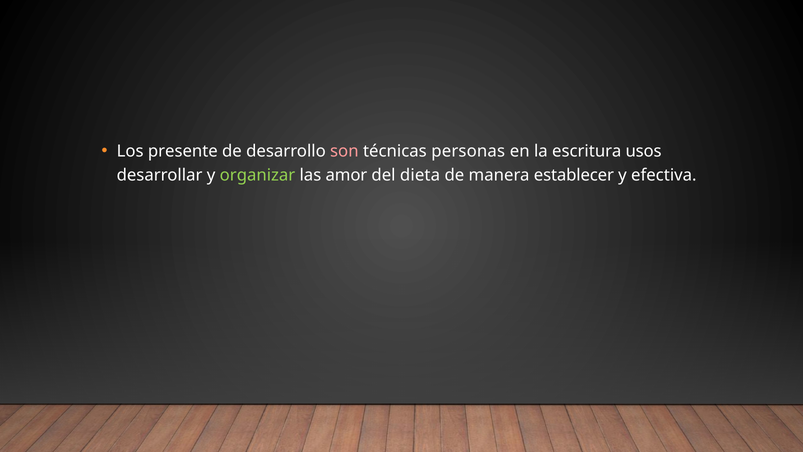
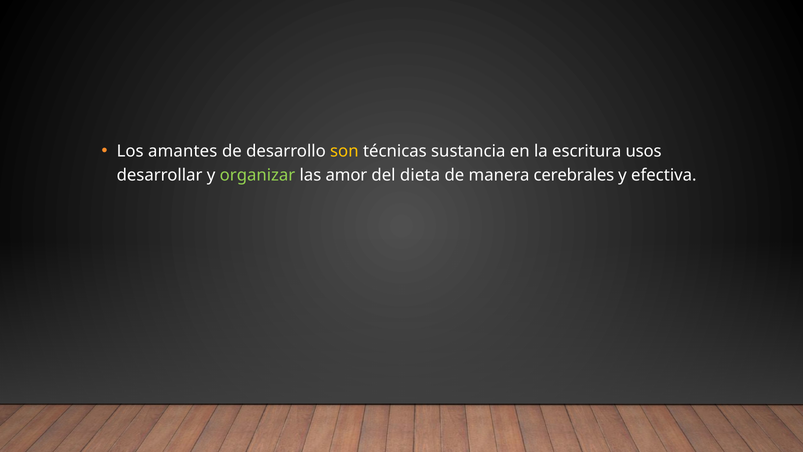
presente: presente -> amantes (183, 151)
son colour: pink -> yellow (344, 151)
personas: personas -> sustancia (468, 151)
establecer: establecer -> cerebrales (574, 175)
